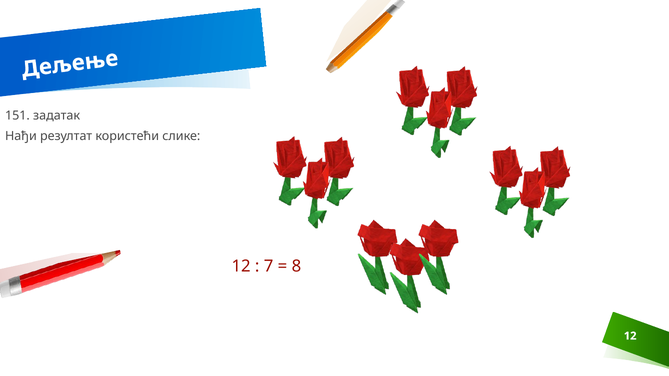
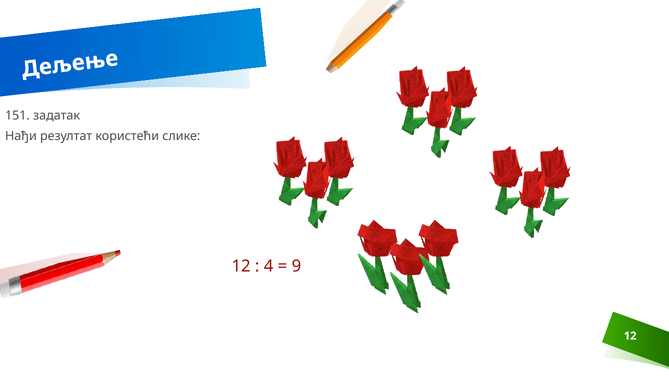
7: 7 -> 4 (269, 267)
8: 8 -> 9 (296, 267)
